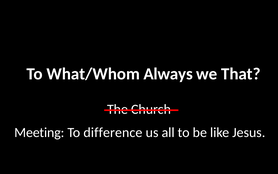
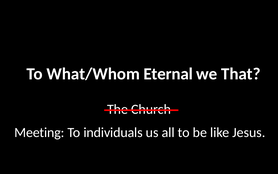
Always: Always -> Eternal (168, 74)
difference: difference -> individuals (113, 132)
